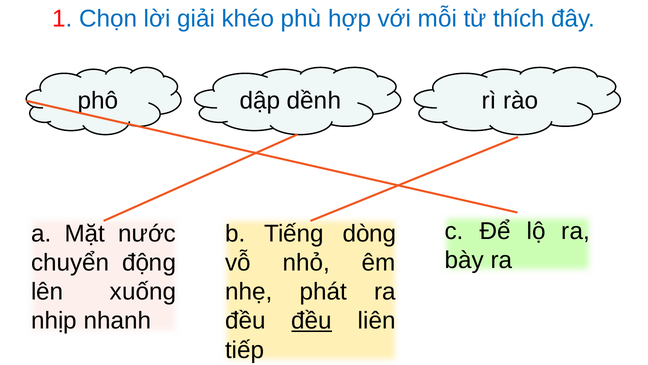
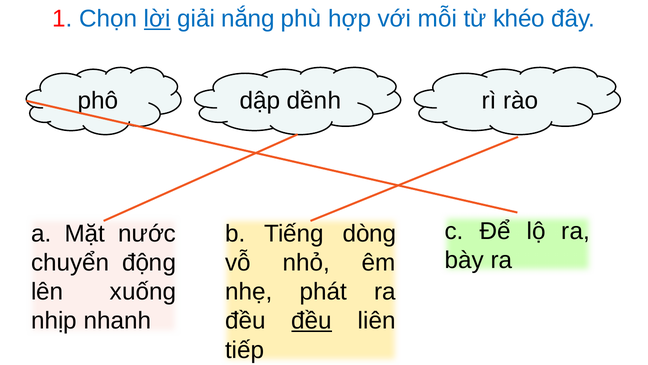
lời underline: none -> present (157, 19)
khéo: khéo -> nắng (248, 19)
thích: thích -> khéo (519, 19)
